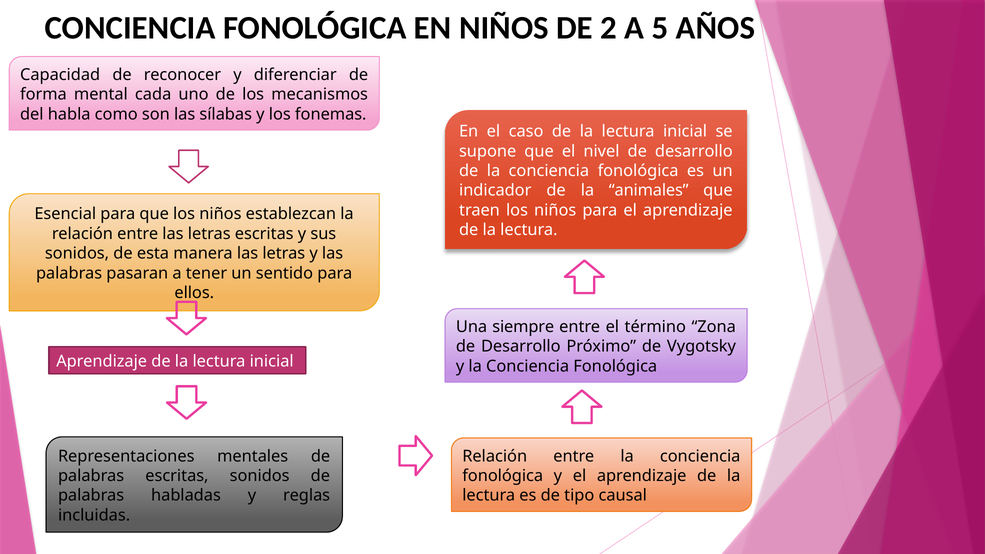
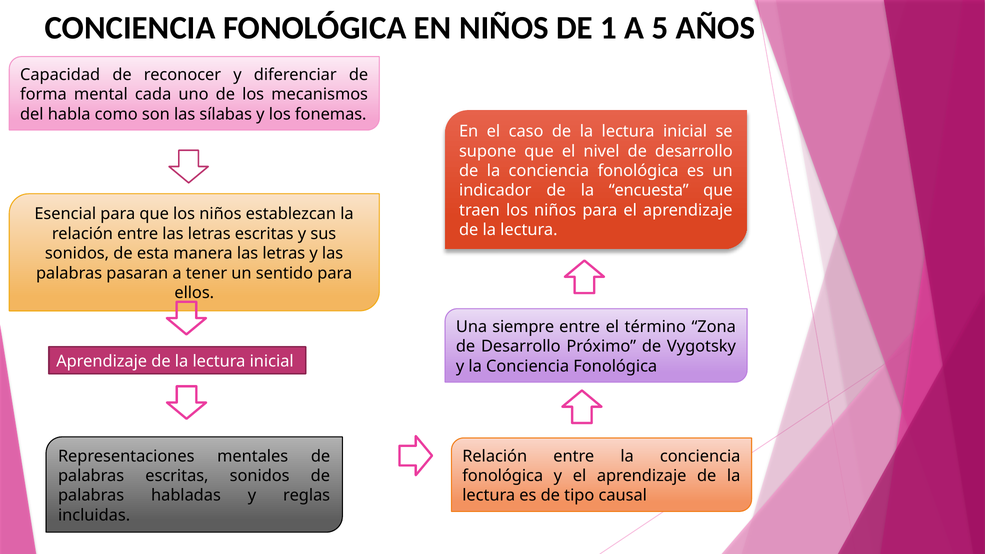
2: 2 -> 1 (609, 28)
animales: animales -> encuesta (649, 191)
